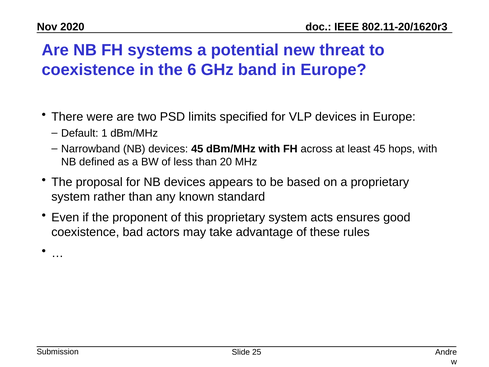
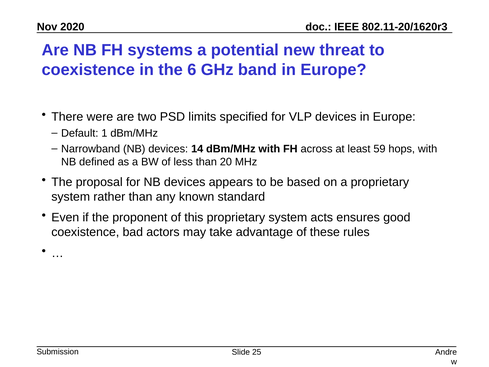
devices 45: 45 -> 14 (197, 149)
least 45: 45 -> 59 (379, 149)
